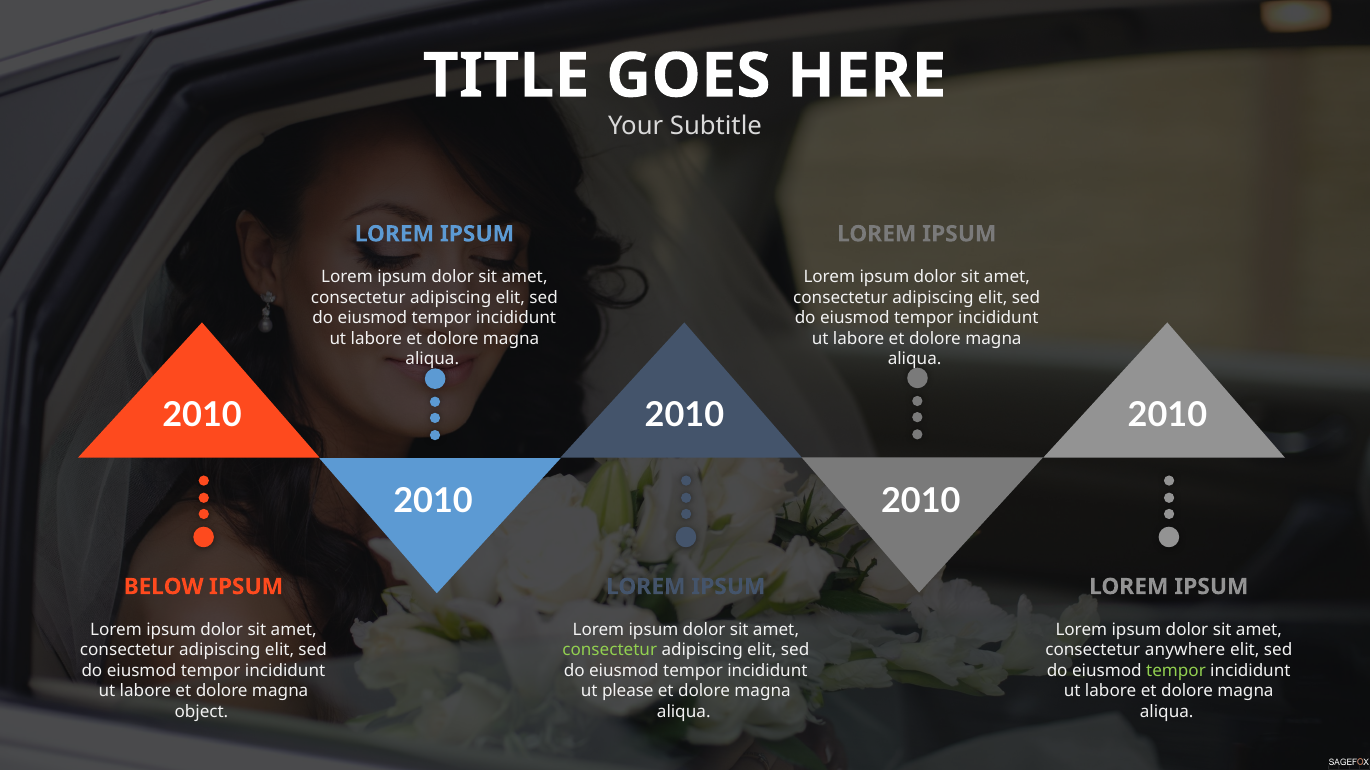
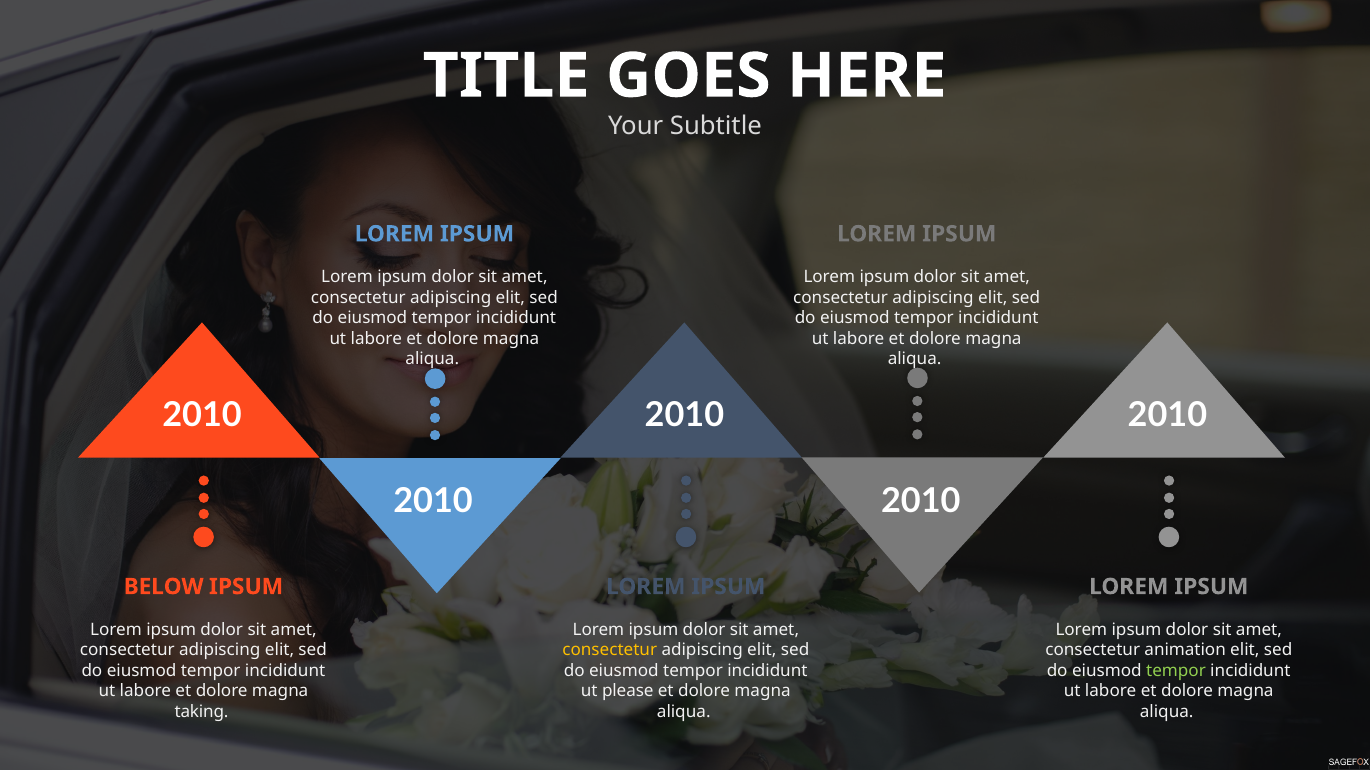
consectetur colour: light green -> yellow (610, 651)
anywhere: anywhere -> animation (1185, 651)
object: object -> taking (202, 712)
